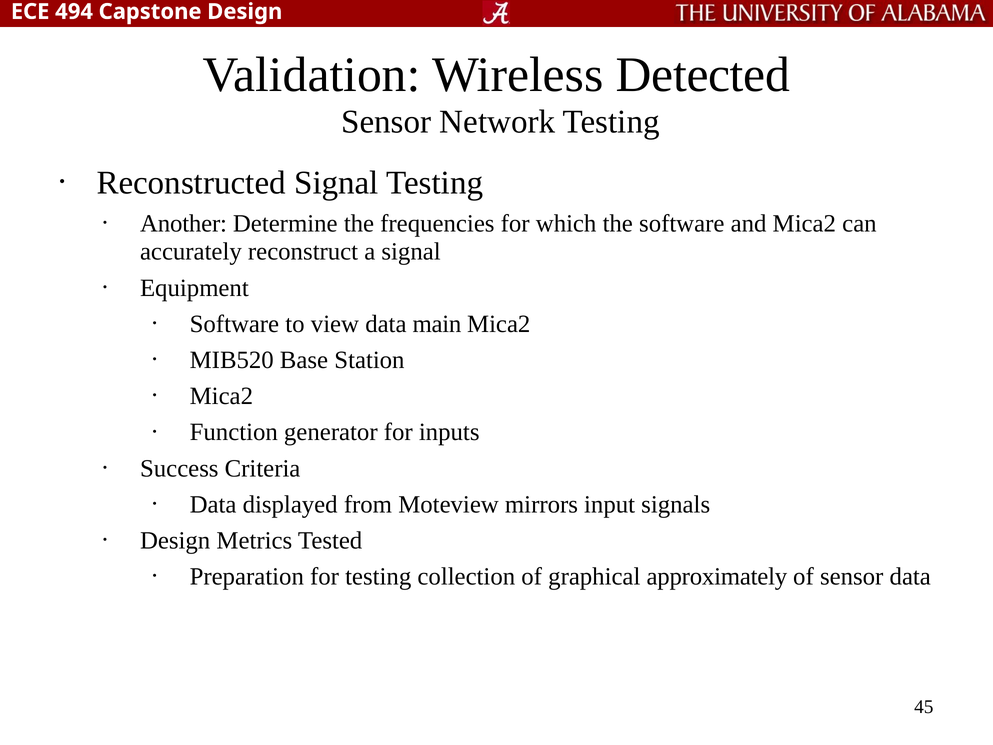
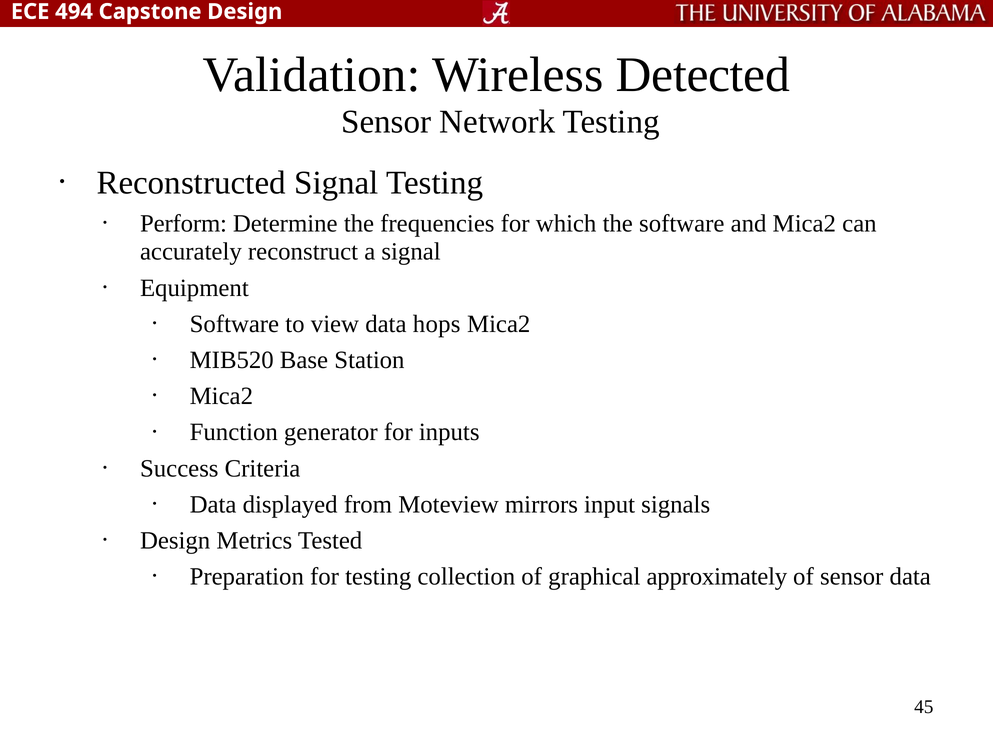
Another: Another -> Perform (184, 223)
main: main -> hops (437, 324)
